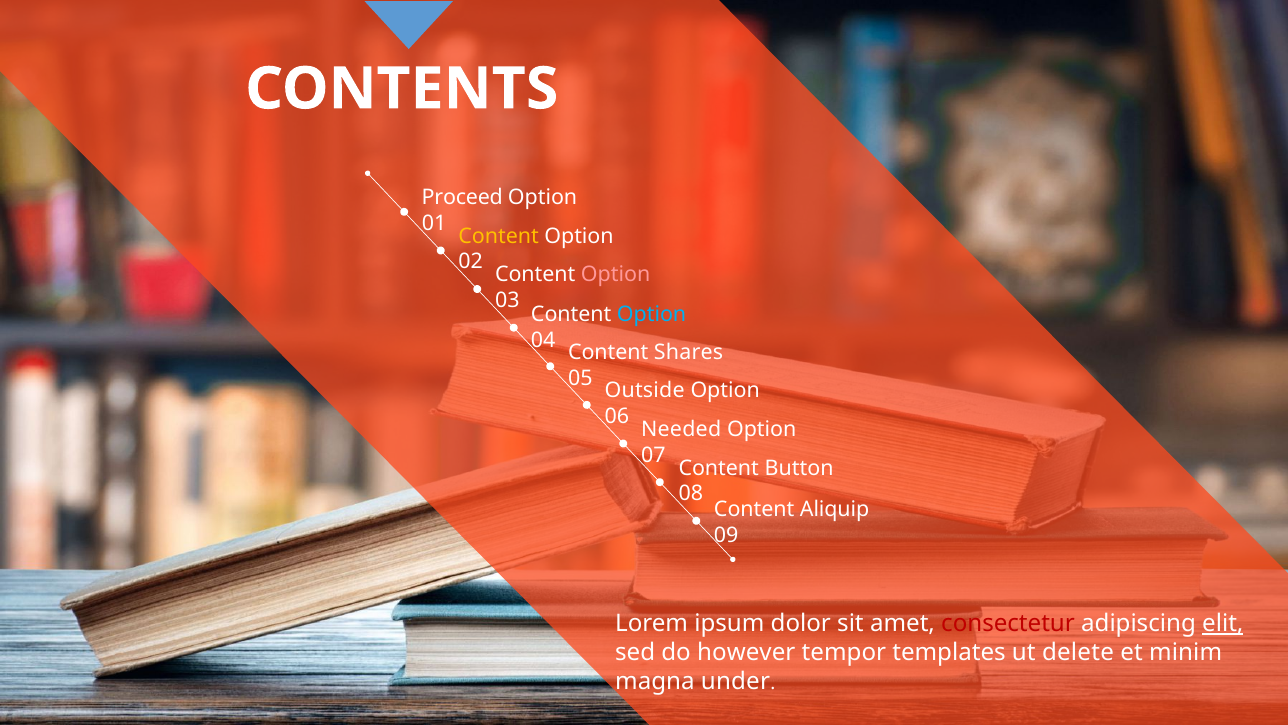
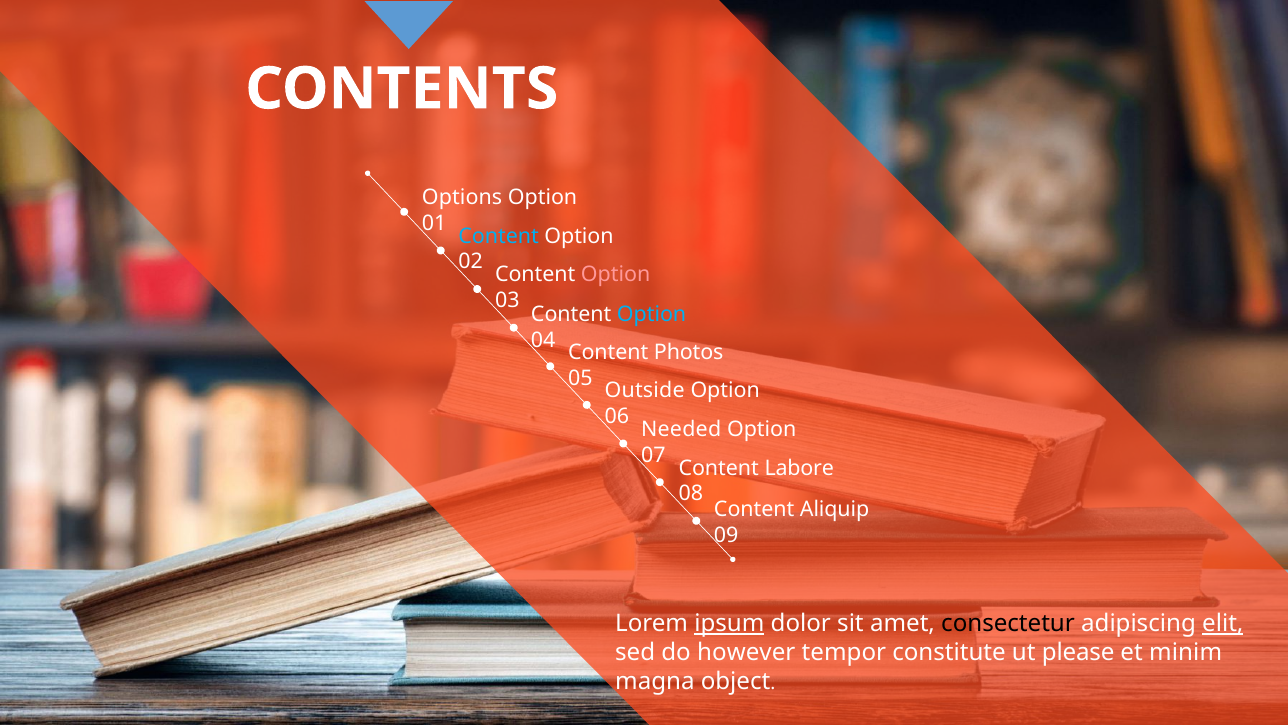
Proceed: Proceed -> Options (462, 198)
Content colour: yellow -> light blue (499, 236)
Shares: Shares -> Photos (689, 352)
Button: Button -> Labore (799, 468)
ipsum underline: none -> present (729, 623)
consectetur colour: red -> black (1008, 623)
templates: templates -> constitute (949, 652)
delete: delete -> please (1078, 652)
under: under -> object (736, 681)
